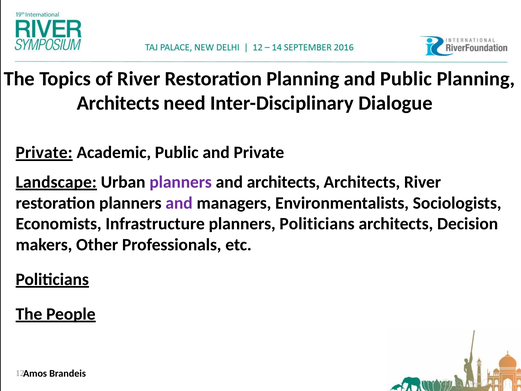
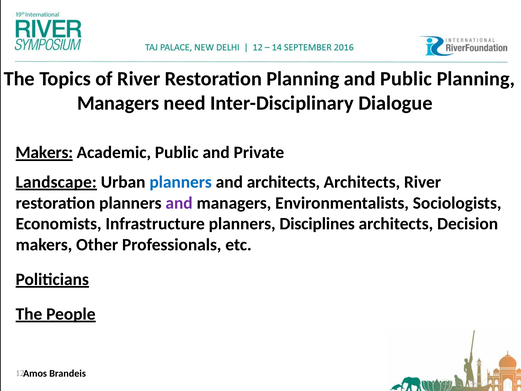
Architects: Architects -> Managers (118, 103)
Private: Private -> Makers (44, 152)
planners colour: purple -> blue (181, 182)
planners Politicians: Politicians -> Disciplines (317, 224)
